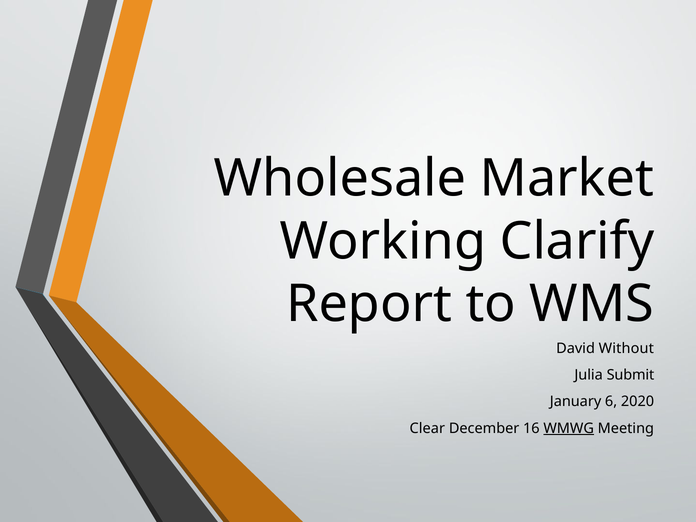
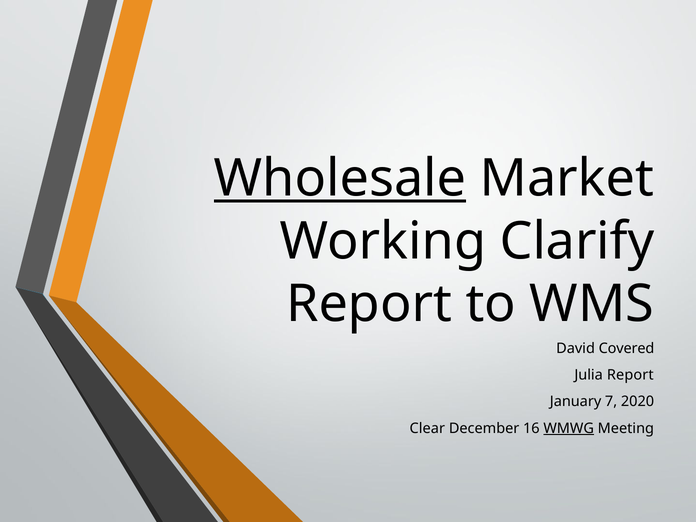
Wholesale underline: none -> present (340, 179)
Without: Without -> Covered (626, 348)
Julia Submit: Submit -> Report (630, 375)
6: 6 -> 7 (611, 402)
